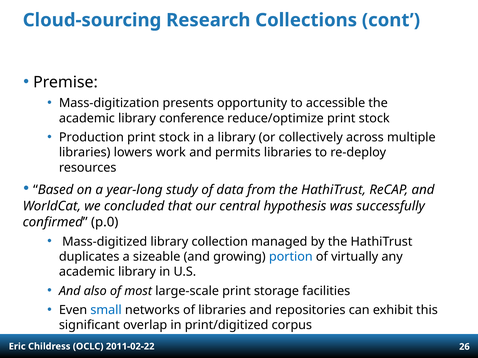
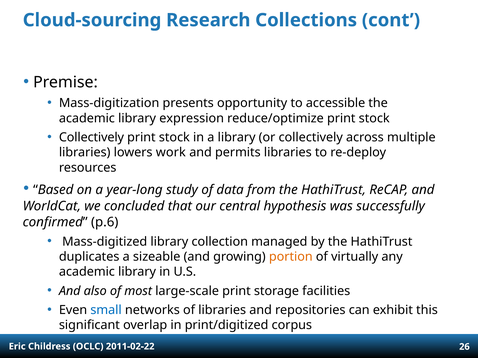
conference: conference -> expression (192, 118)
Production: Production -> Collectively (91, 138)
p.0: p.0 -> p.6 (105, 222)
portion colour: blue -> orange (291, 257)
